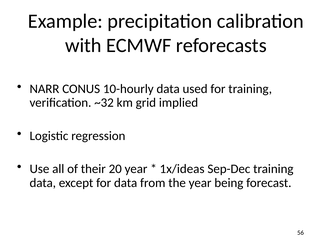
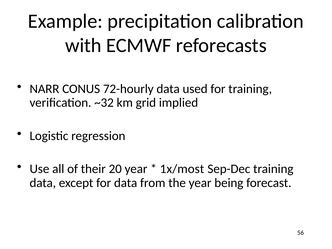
10-hourly: 10-hourly -> 72-hourly (128, 89)
1x/ideas: 1x/ideas -> 1x/most (182, 169)
